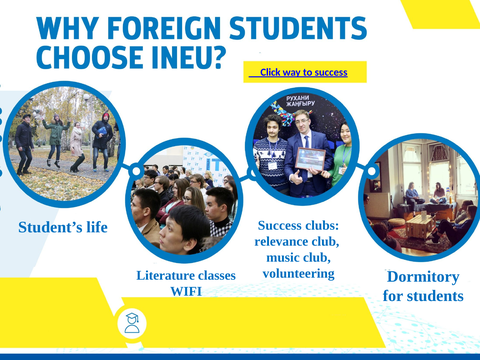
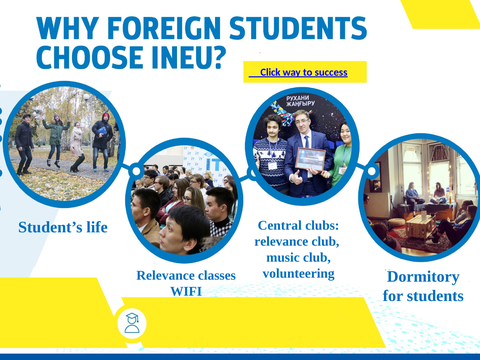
life Success: Success -> Central (280, 225)
Literature: Literature -> Relevance (166, 275)
